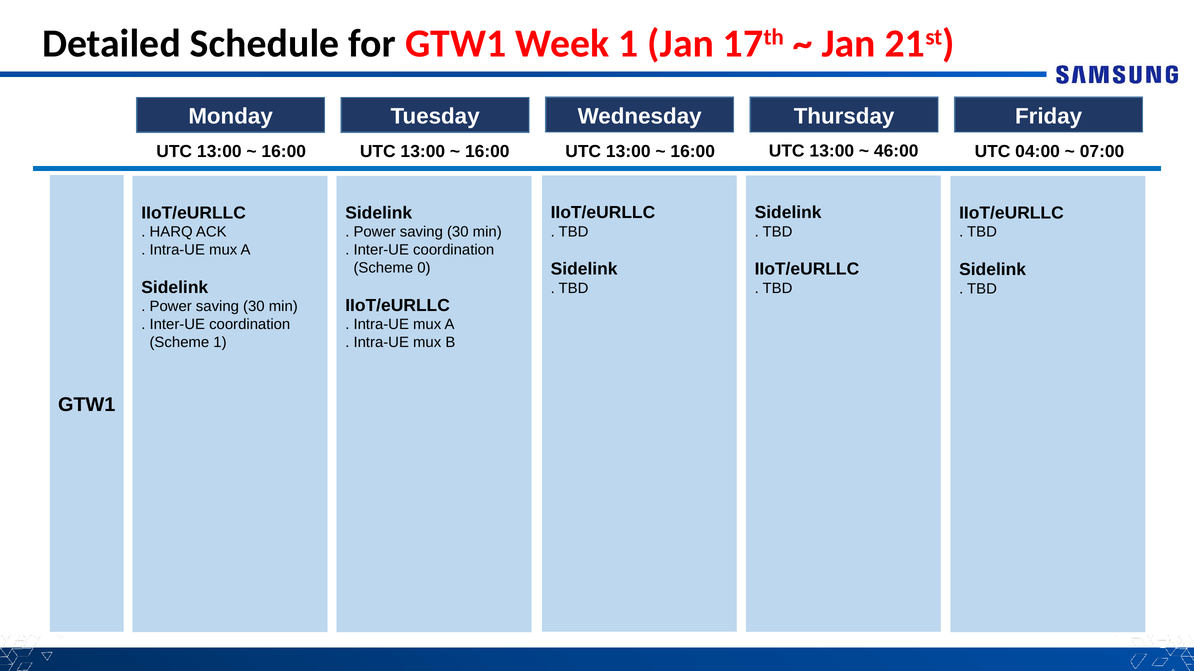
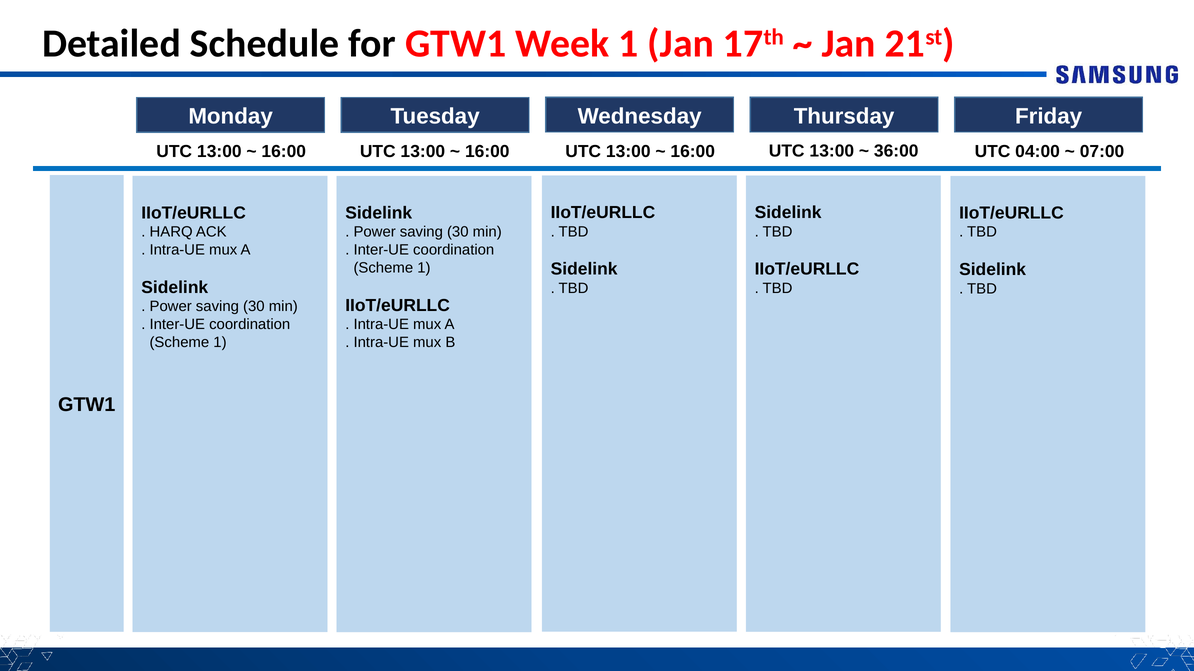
46:00: 46:00 -> 36:00 (896, 151)
0: 0 -> 1 (424, 268)
